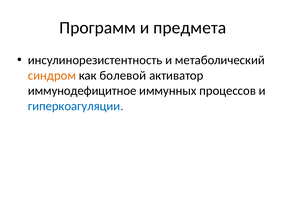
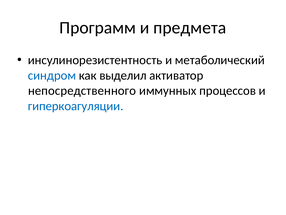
синдром colour: orange -> blue (52, 75)
болевой: болевой -> выделил (123, 75)
иммунодефицитное: иммунодефицитное -> непосредственного (82, 91)
